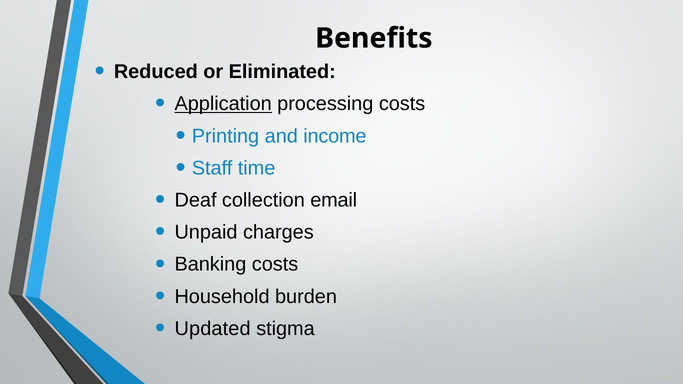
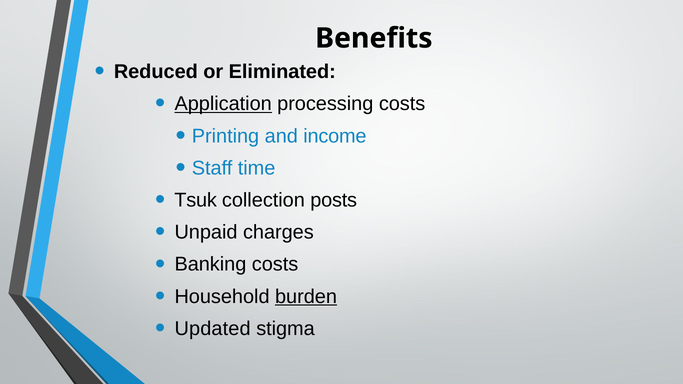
Deaf: Deaf -> Tsuk (196, 200)
email: email -> posts (334, 200)
burden underline: none -> present (306, 297)
